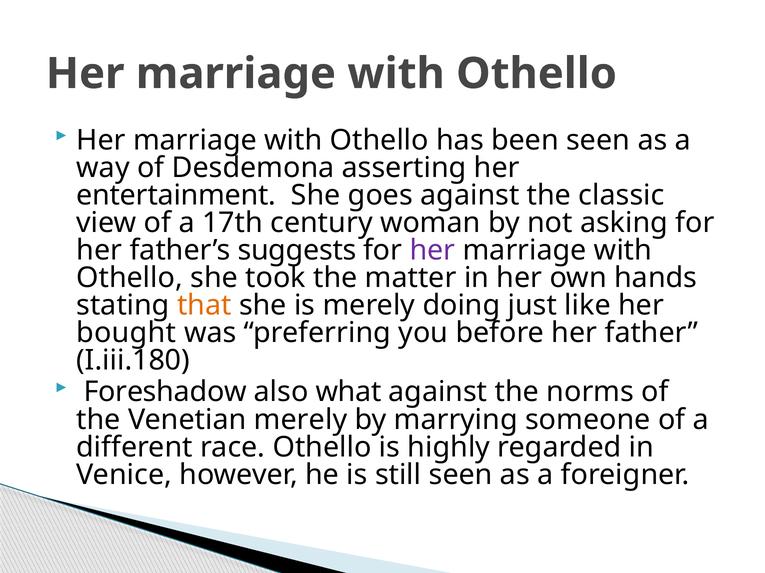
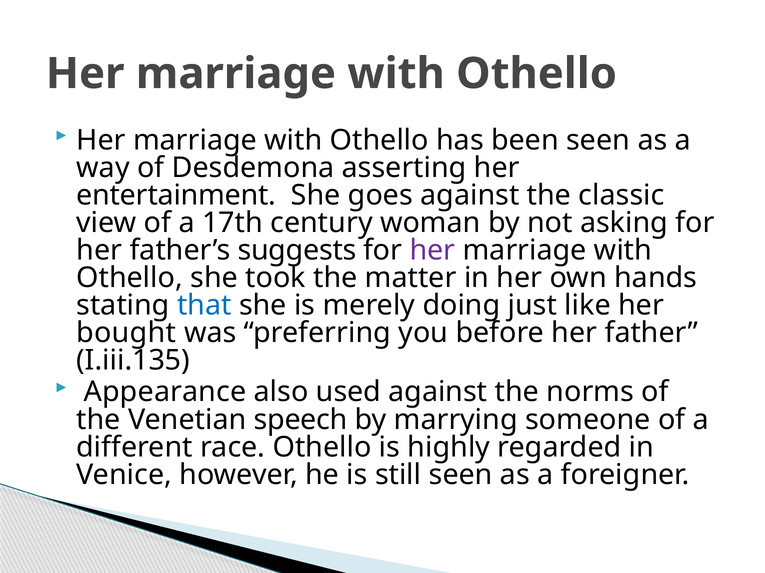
that colour: orange -> blue (204, 306)
I.iii.180: I.iii.180 -> I.iii.135 (133, 361)
Foreshadow: Foreshadow -> Appearance (165, 393)
what: what -> used (348, 393)
Venetian merely: merely -> speech (301, 420)
